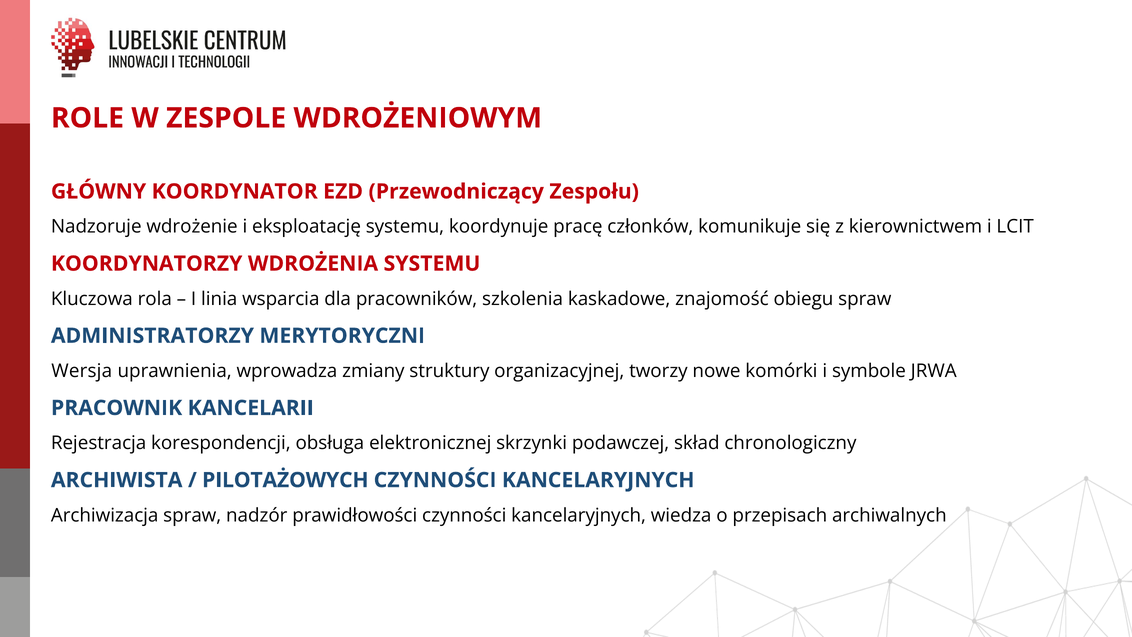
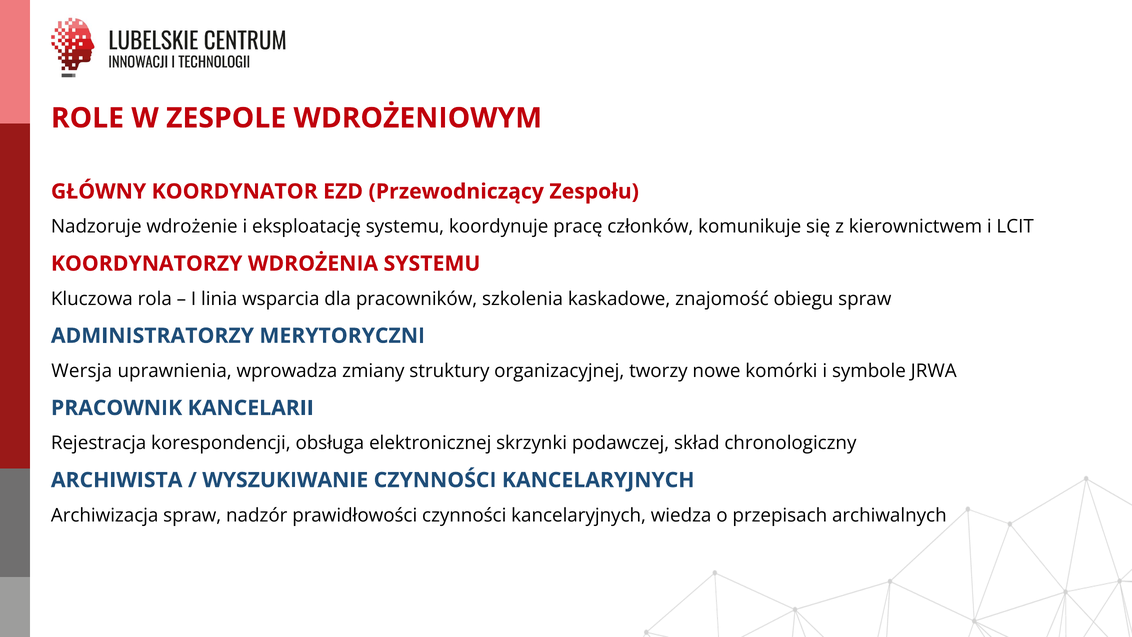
PILOTAŻOWYCH: PILOTAŻOWYCH -> WYSZUKIWANIE (285, 480)
